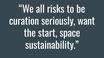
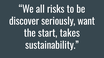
curation: curation -> discover (24, 22)
space: space -> takes (70, 34)
